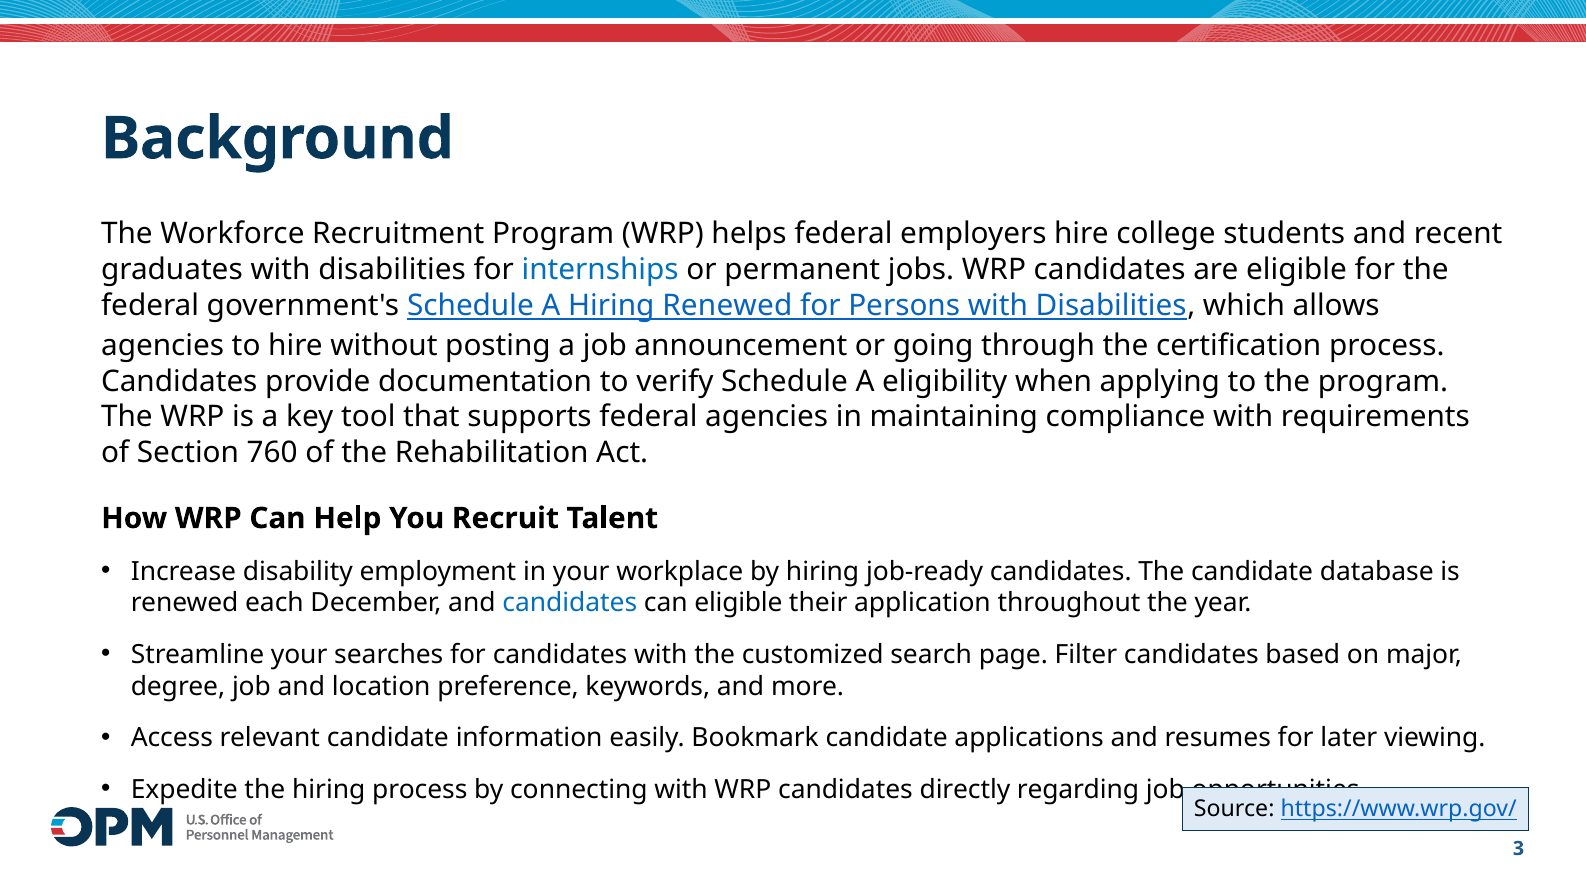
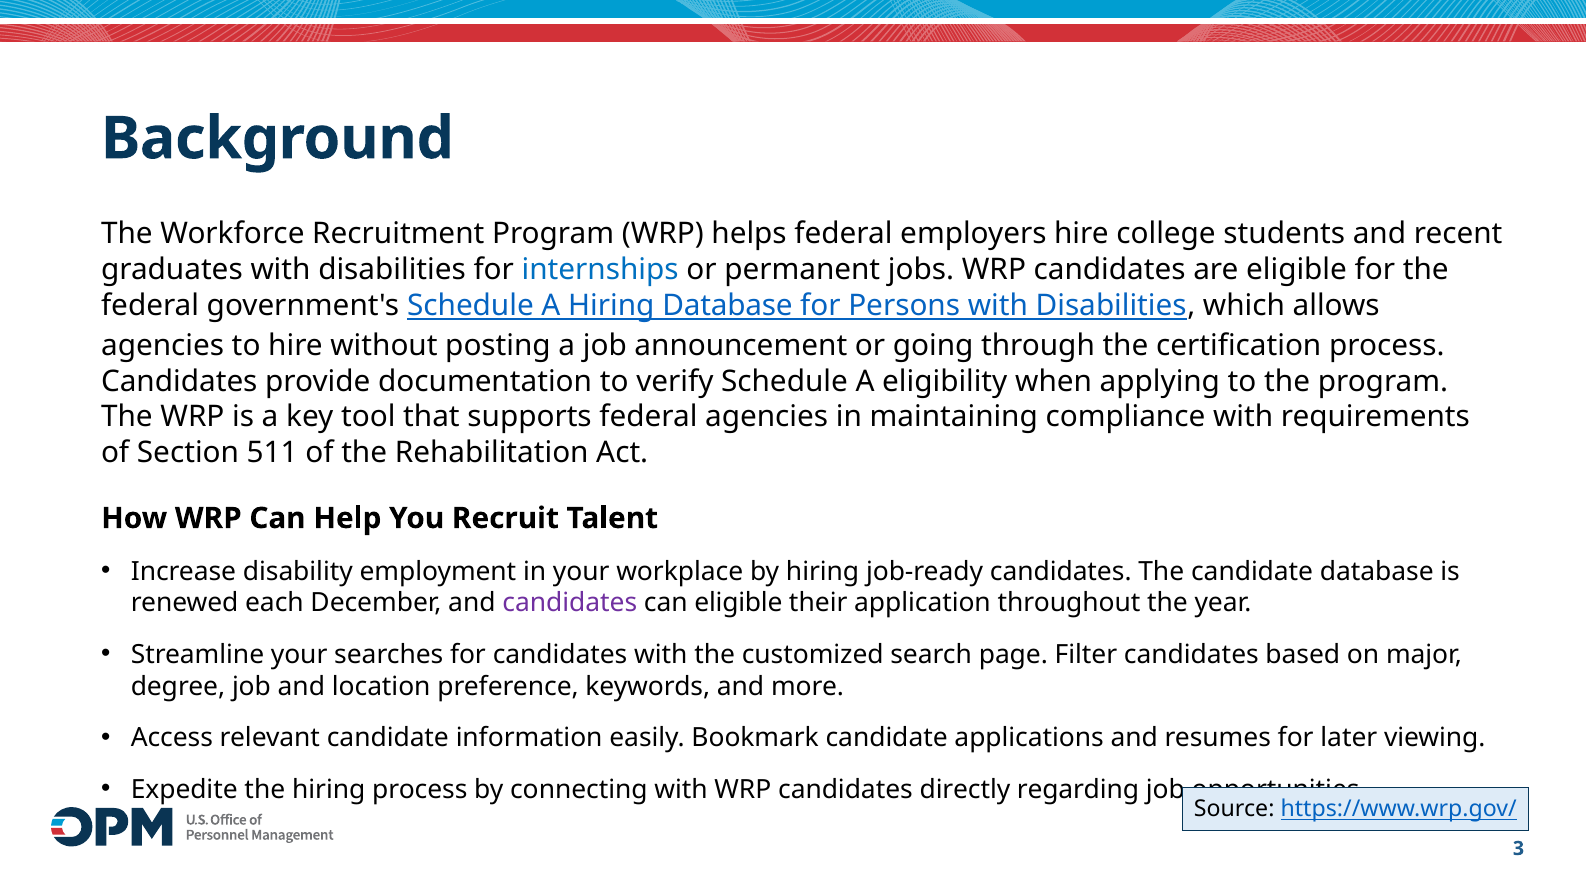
Hiring Renewed: Renewed -> Database (727, 305)
760: 760 -> 511 (272, 453)
candidates colour: blue -> purple (570, 603)
